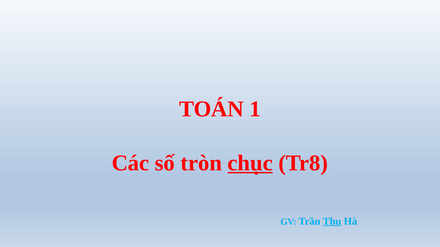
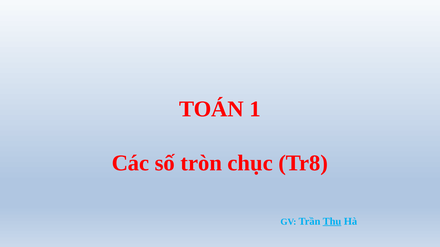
chục underline: present -> none (250, 163)
